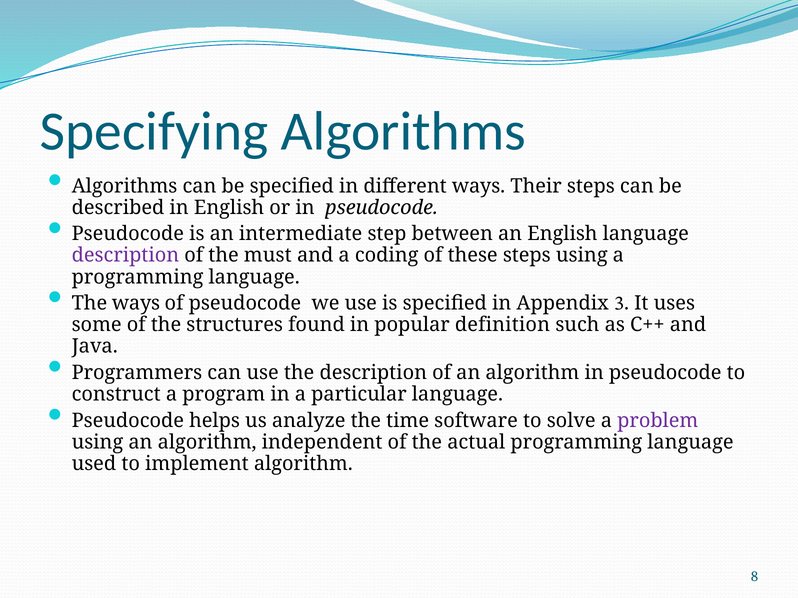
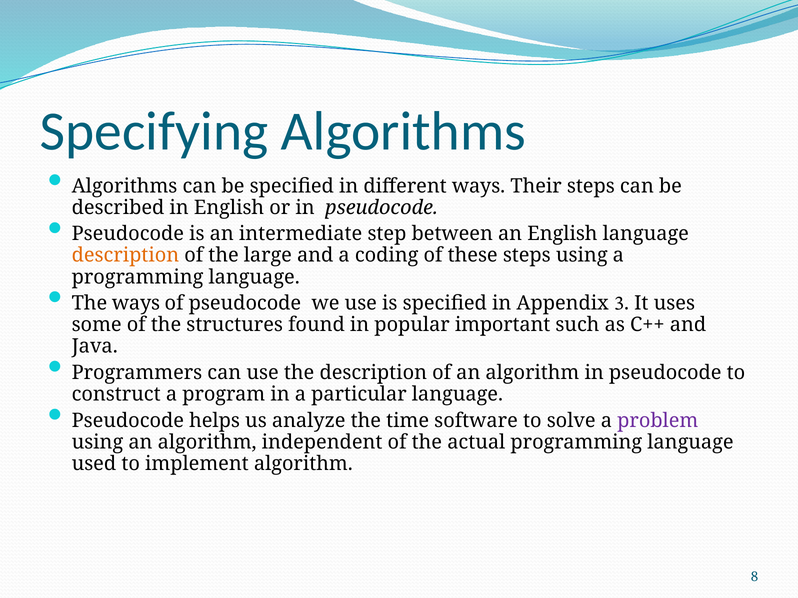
description colour: purple -> orange (125, 256)
must: must -> large (268, 256)
definition: definition -> important (503, 325)
